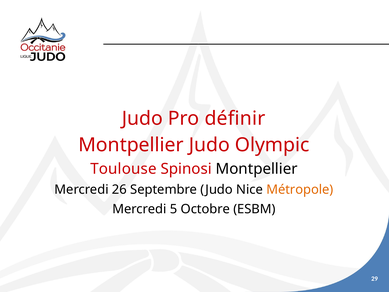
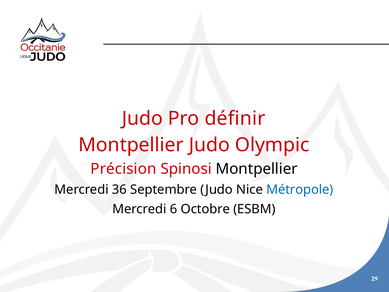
Toulouse: Toulouse -> Précision (123, 169)
26: 26 -> 36 (119, 189)
Métropole colour: orange -> blue (300, 189)
5: 5 -> 6 (174, 209)
